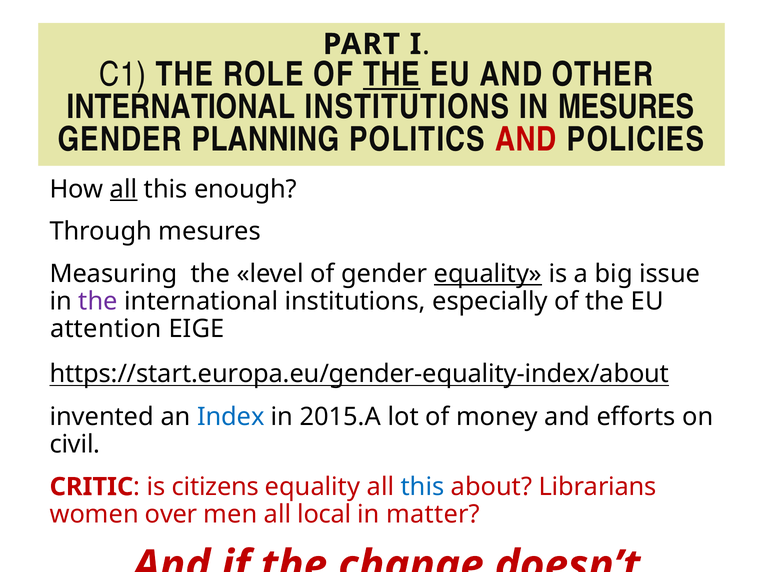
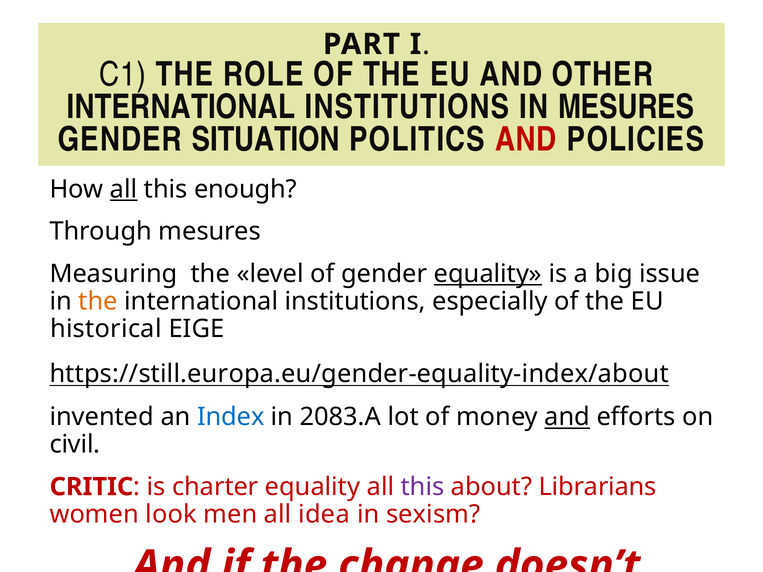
THE underline: present -> none (392, 75)
PLANNING: PLANNING -> SITUATION (266, 140)
the colour: purple -> orange (98, 301)
attention: attention -> historical (106, 329)
https://start.europa.eu/gender-equality-index/about: https://start.europa.eu/gender-equality-index/about -> https://still.europa.eu/gender-equality-index/about (359, 374)
2015.A: 2015.A -> 2083.A (340, 417)
and underline: none -> present (567, 417)
citizens: citizens -> charter (215, 487)
this colour: blue -> purple (423, 487)
over: over -> look (171, 514)
local: local -> idea (324, 514)
matter: matter -> sexism (433, 514)
